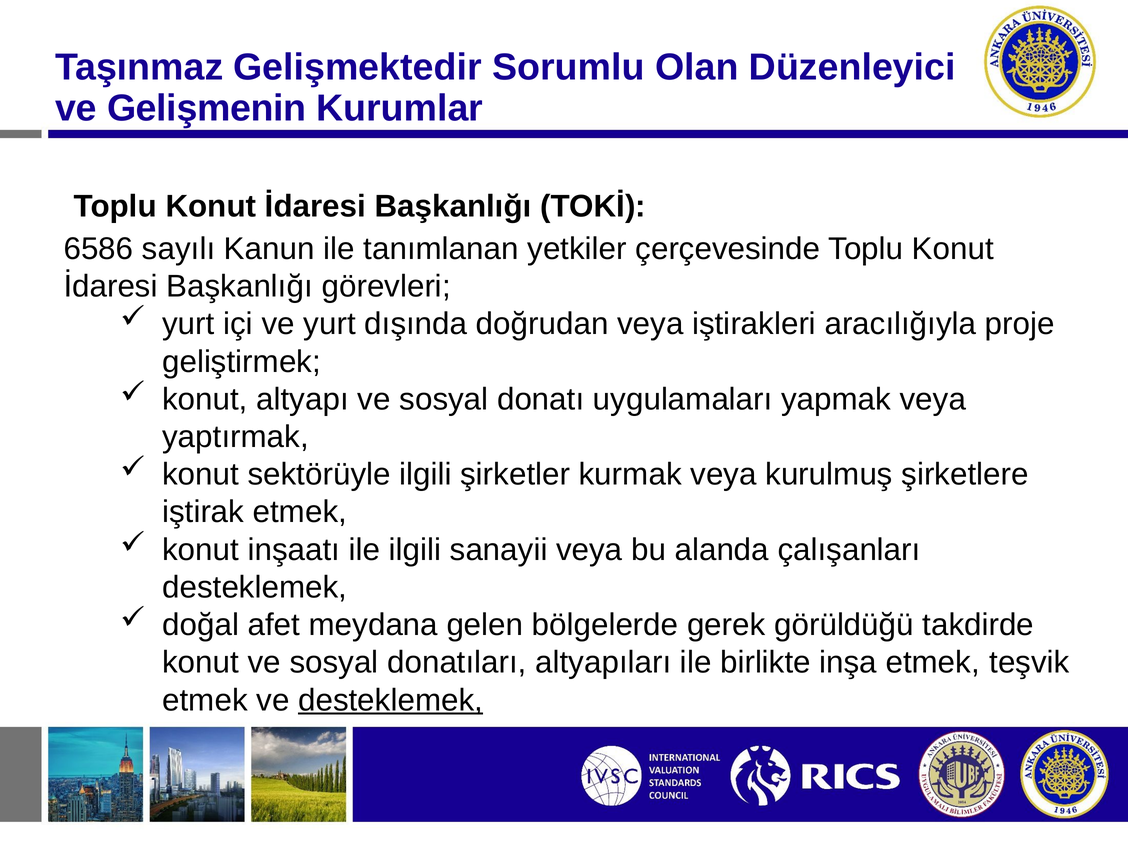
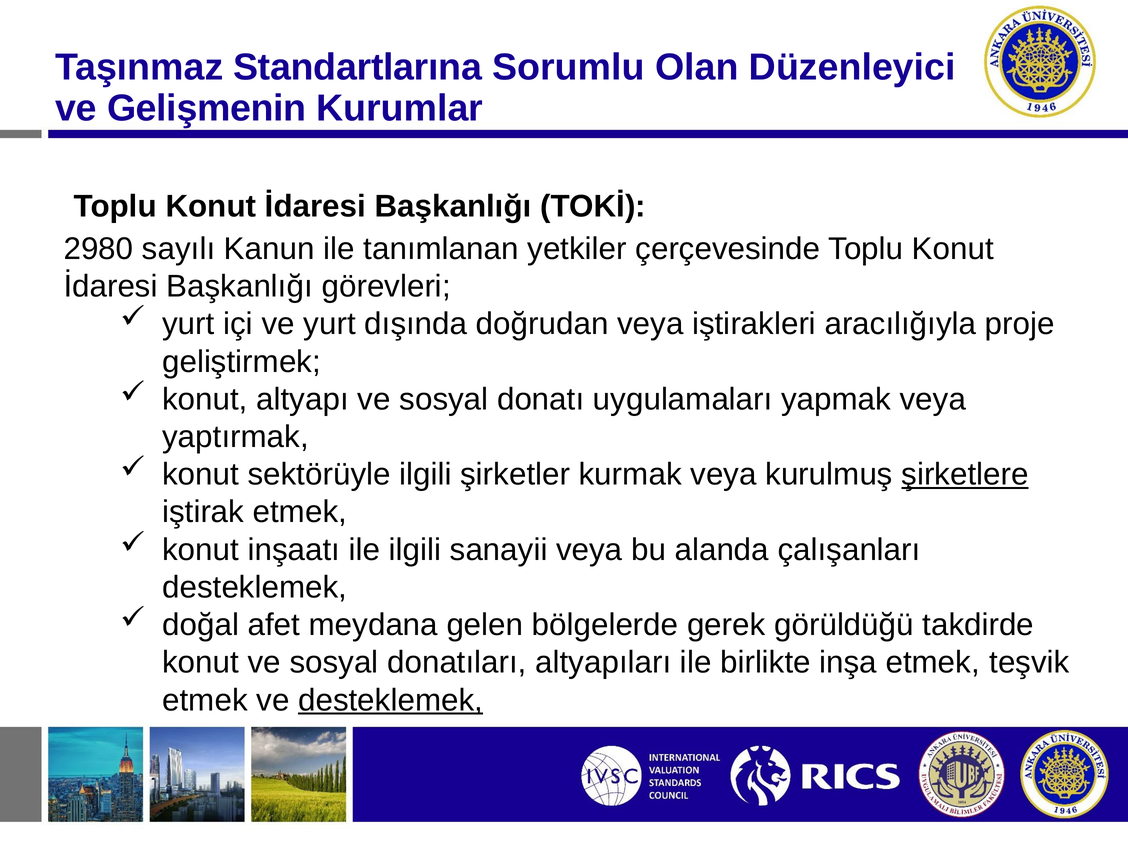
Gelişmektedir: Gelişmektedir -> Standartlarına (358, 68)
6586: 6586 -> 2980 (98, 249)
şirketlere underline: none -> present (965, 475)
